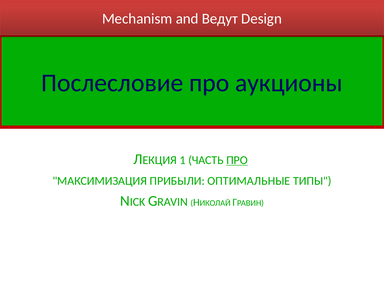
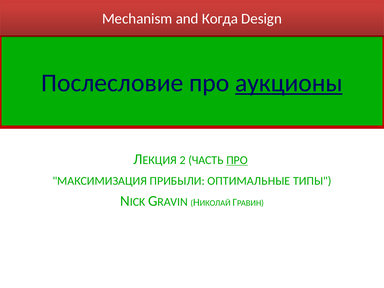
Ведут: Ведут -> Когда (220, 19)
аукционы underline: none -> present (289, 83)
1: 1 -> 2 (183, 160)
